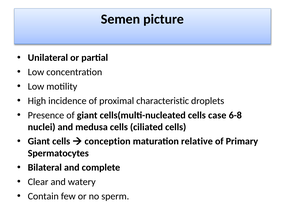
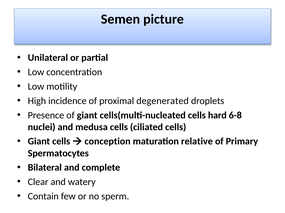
characteristic: characteristic -> degenerated (163, 101)
case: case -> hard (217, 116)
